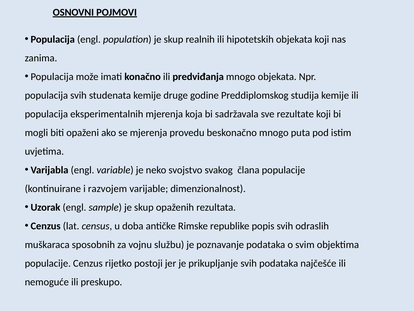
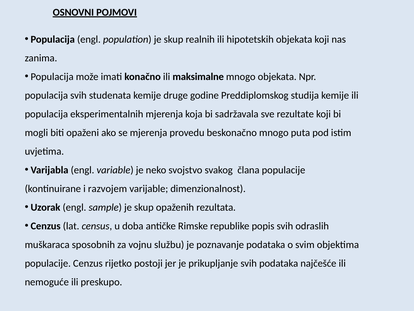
predviđanja: predviđanja -> maksimalne (198, 77)
